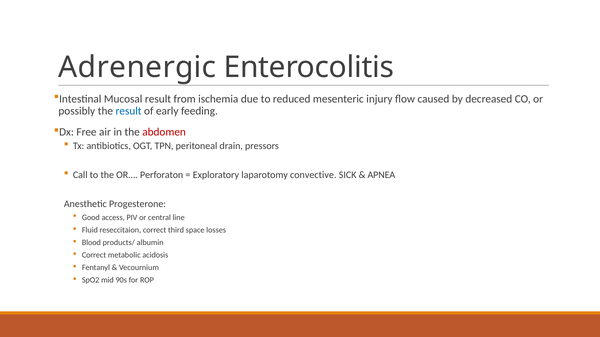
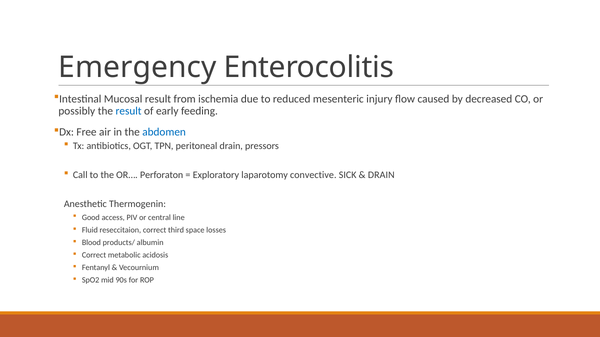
Adrenergic: Adrenergic -> Emergency (138, 67)
abdomen colour: red -> blue (164, 132)
APNEA: APNEA -> DRAIN (381, 175)
Progesterone: Progesterone -> Thermogenin (138, 204)
